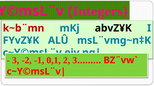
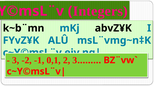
k~b¨mn colour: red -> black (24, 28)
